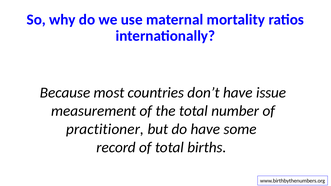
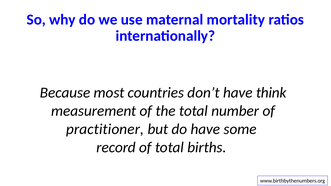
issue: issue -> think (271, 93)
